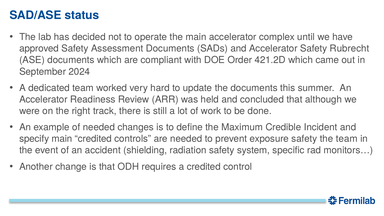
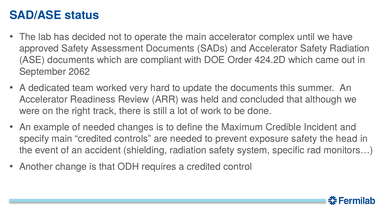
Safety Rubrecht: Rubrecht -> Radiation (350, 49)
421.2D: 421.2D -> 424.2D (270, 60)
2024: 2024 -> 2062 (79, 72)
the team: team -> head (347, 139)
